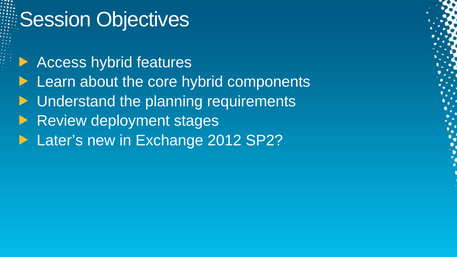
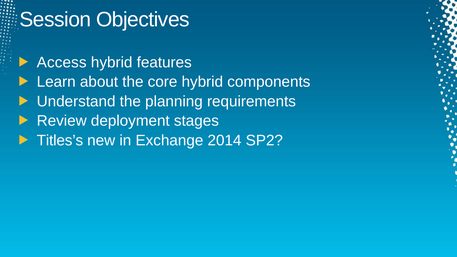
Later’s: Later’s -> Titles’s (60, 141)
2012: 2012 -> 2014 (225, 141)
